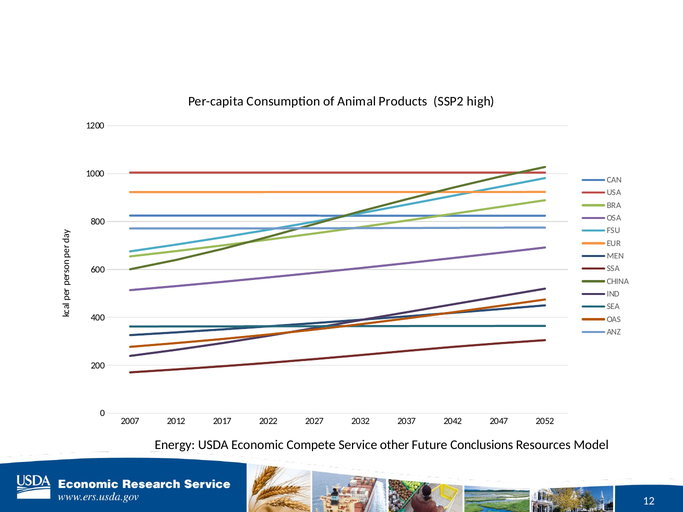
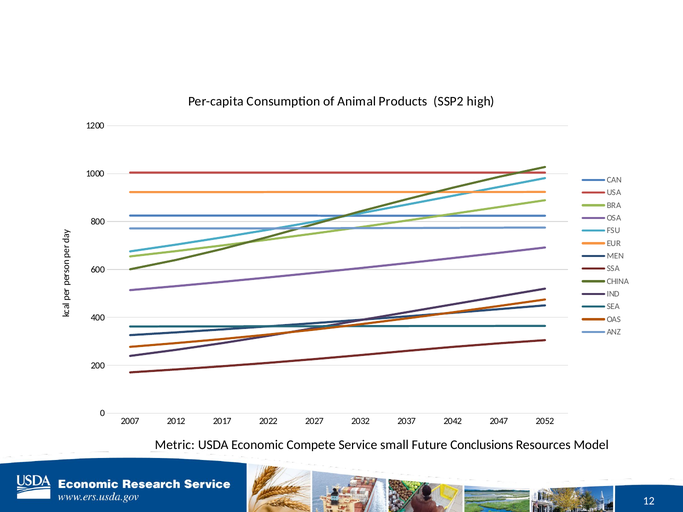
Energy: Energy -> Metric (175, 445)
other: other -> small (394, 445)
